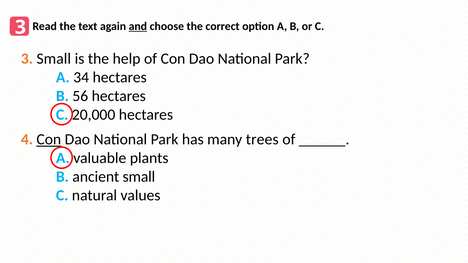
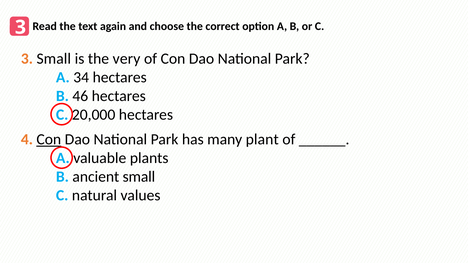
and underline: present -> none (138, 26)
help: help -> very (127, 59)
56: 56 -> 46 (80, 96)
trees: trees -> plant (262, 140)
